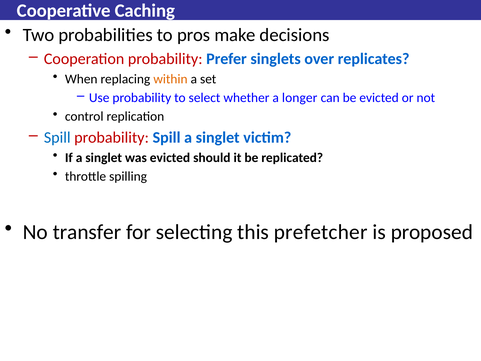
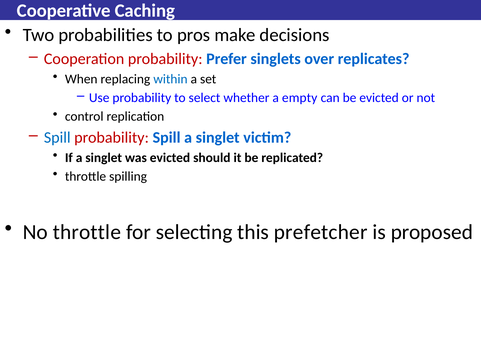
within colour: orange -> blue (170, 79)
longer: longer -> empty (300, 98)
No transfer: transfer -> throttle (87, 232)
